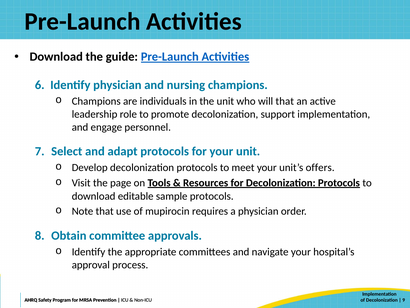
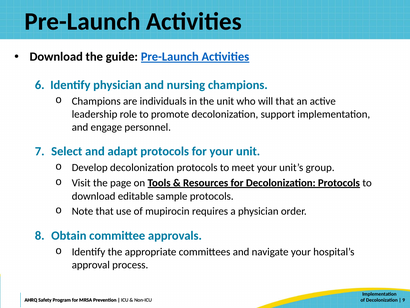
offers: offers -> group (320, 167)
